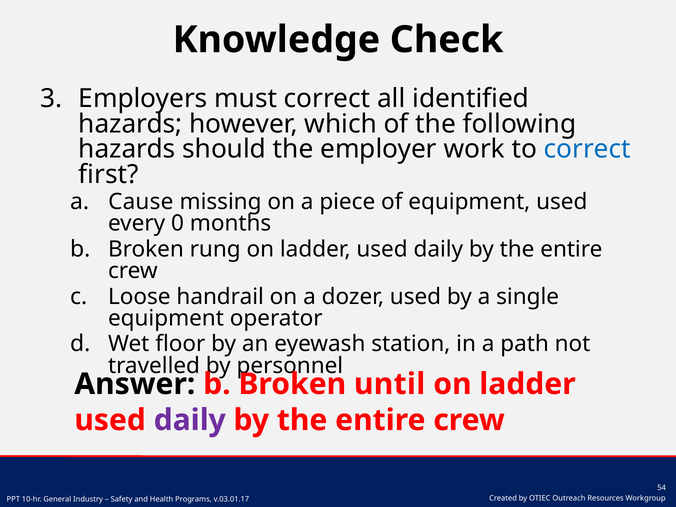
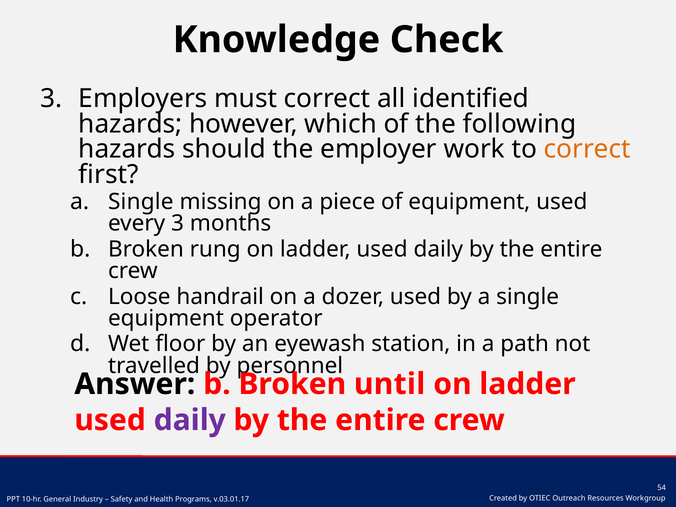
correct colour: blue -> orange (587, 149)
Cause: Cause -> Single (141, 202)
every 0: 0 -> 3 (177, 223)
